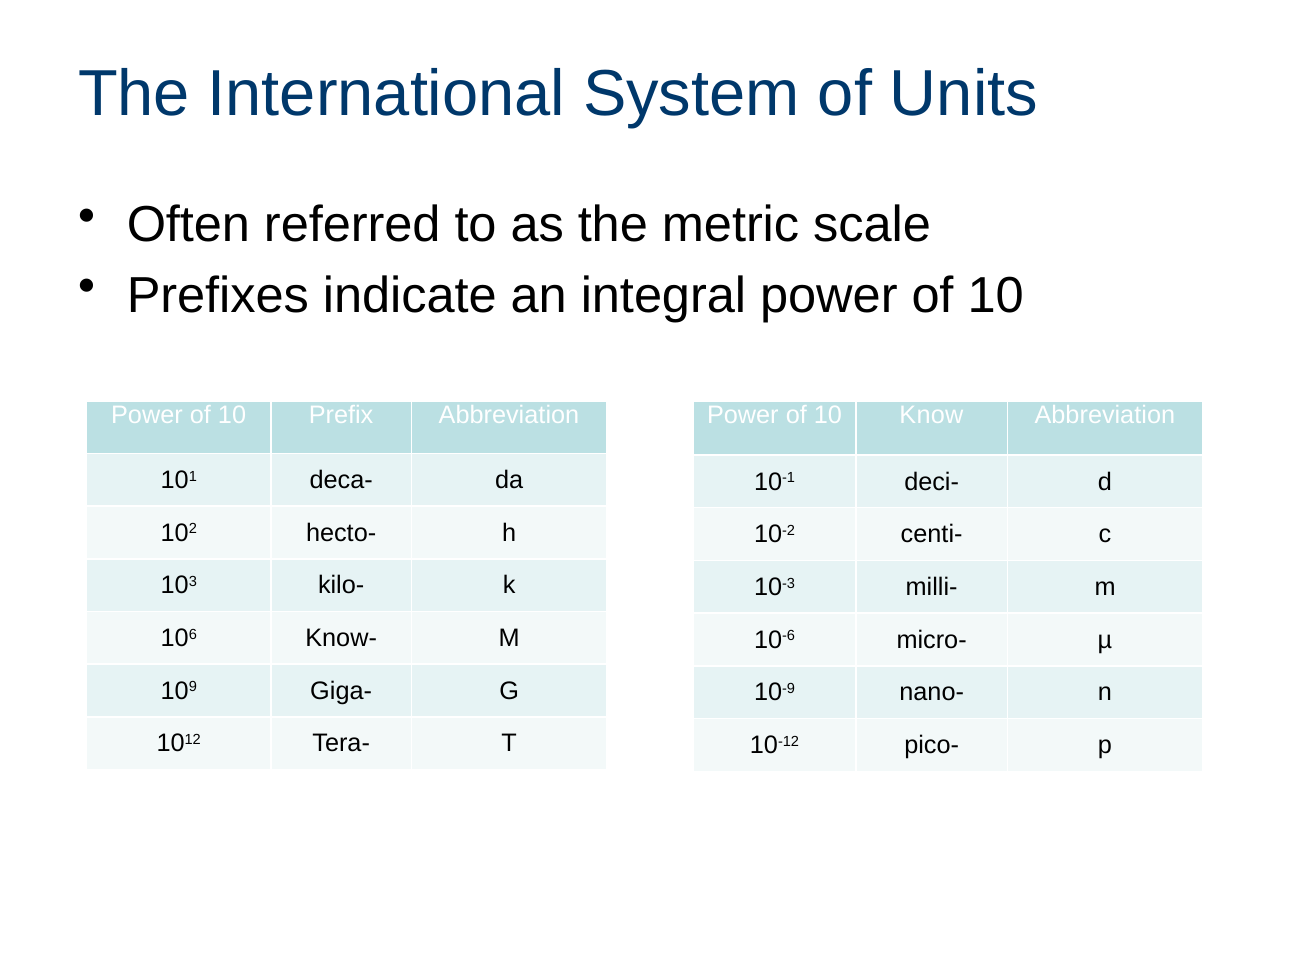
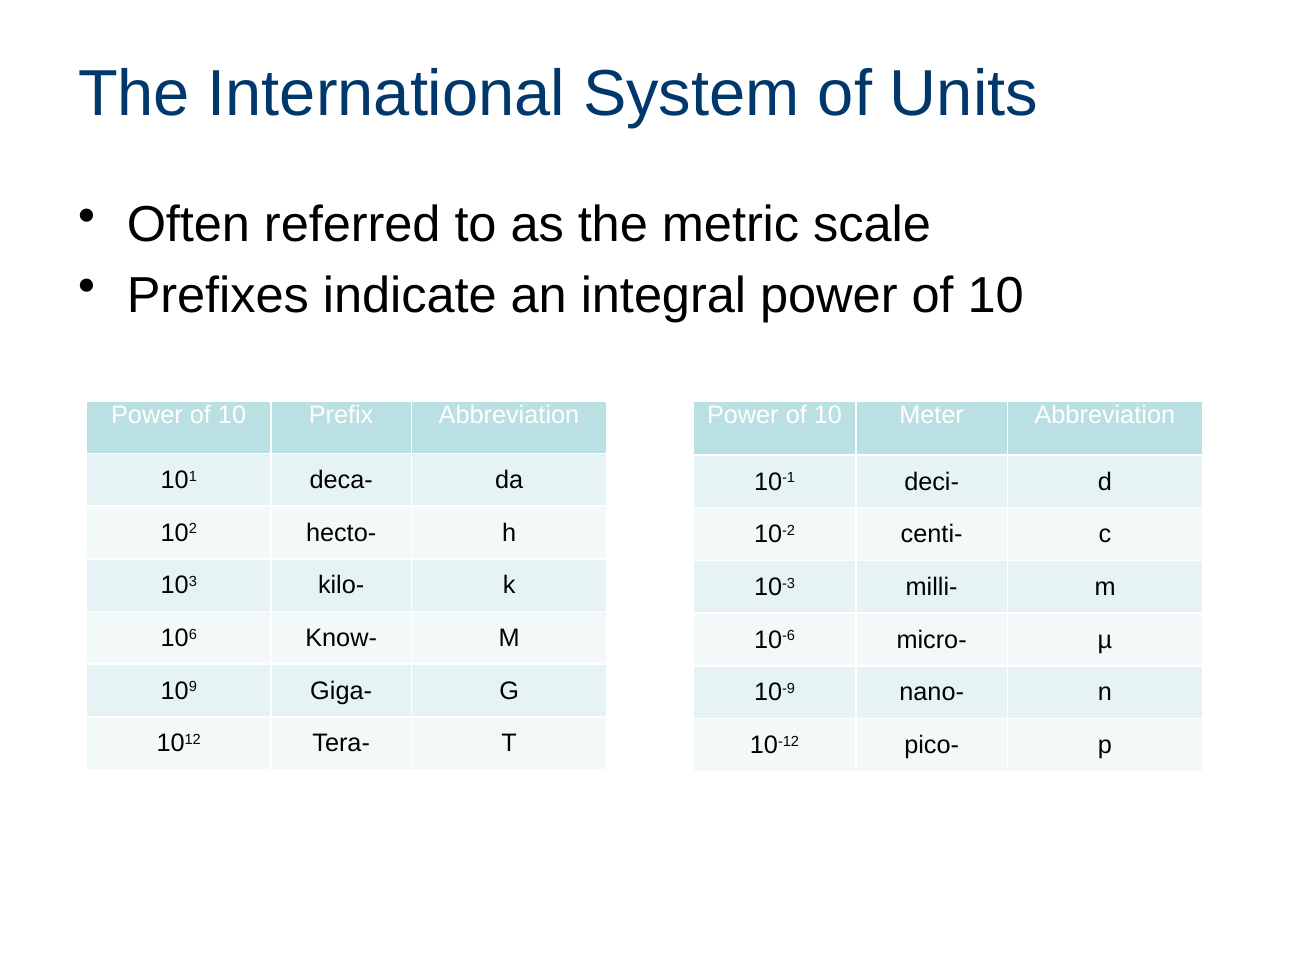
Know: Know -> Meter (932, 415)
